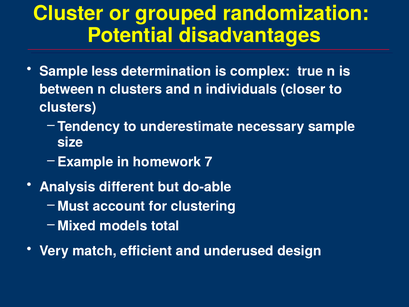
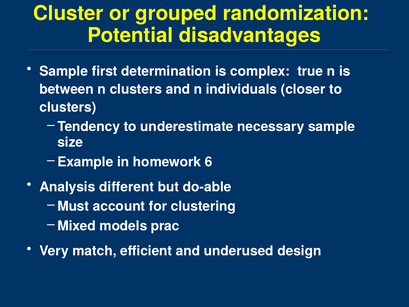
less: less -> first (105, 71)
7: 7 -> 6 (209, 162)
total: total -> prac (165, 226)
